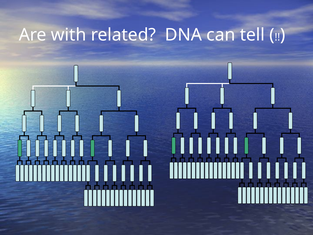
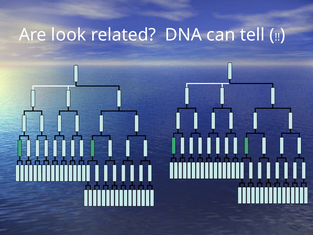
with: with -> look (69, 35)
